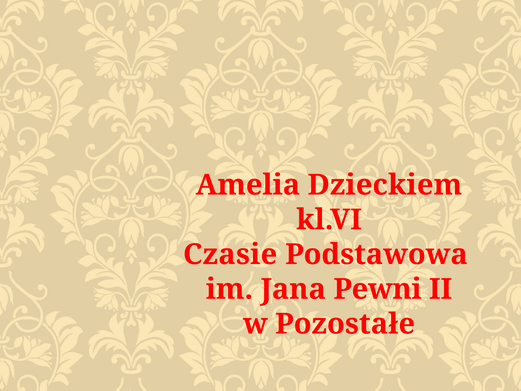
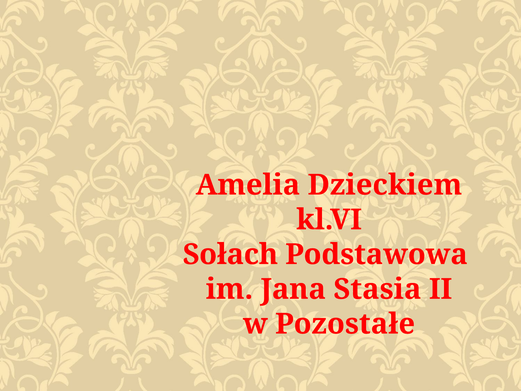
Czasie: Czasie -> Sołach (230, 254)
Pewni: Pewni -> Stasia (377, 289)
